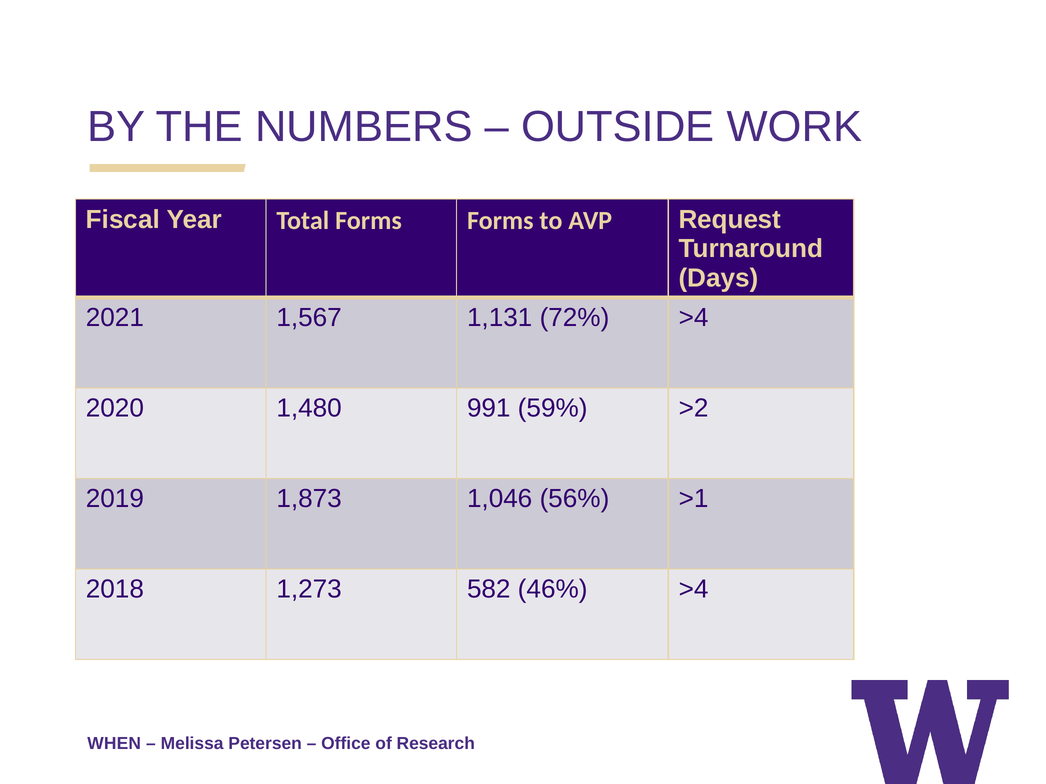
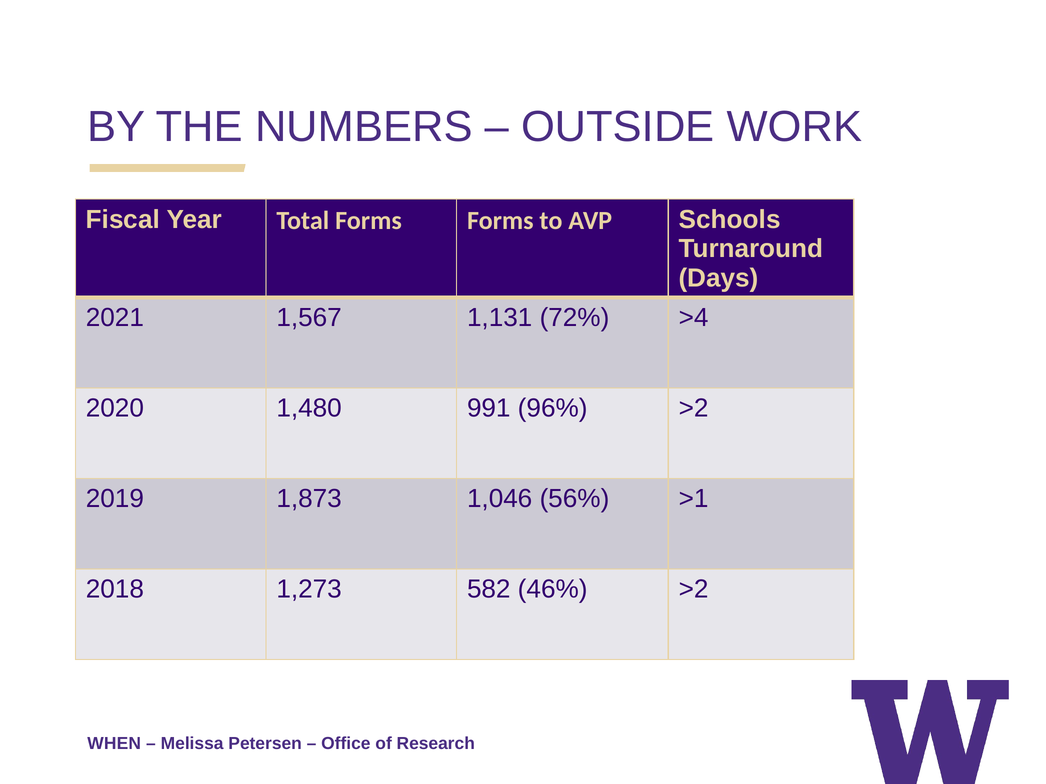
Request: Request -> Schools (730, 220)
59%: 59% -> 96% (553, 408)
46% >4: >4 -> >2 (694, 590)
